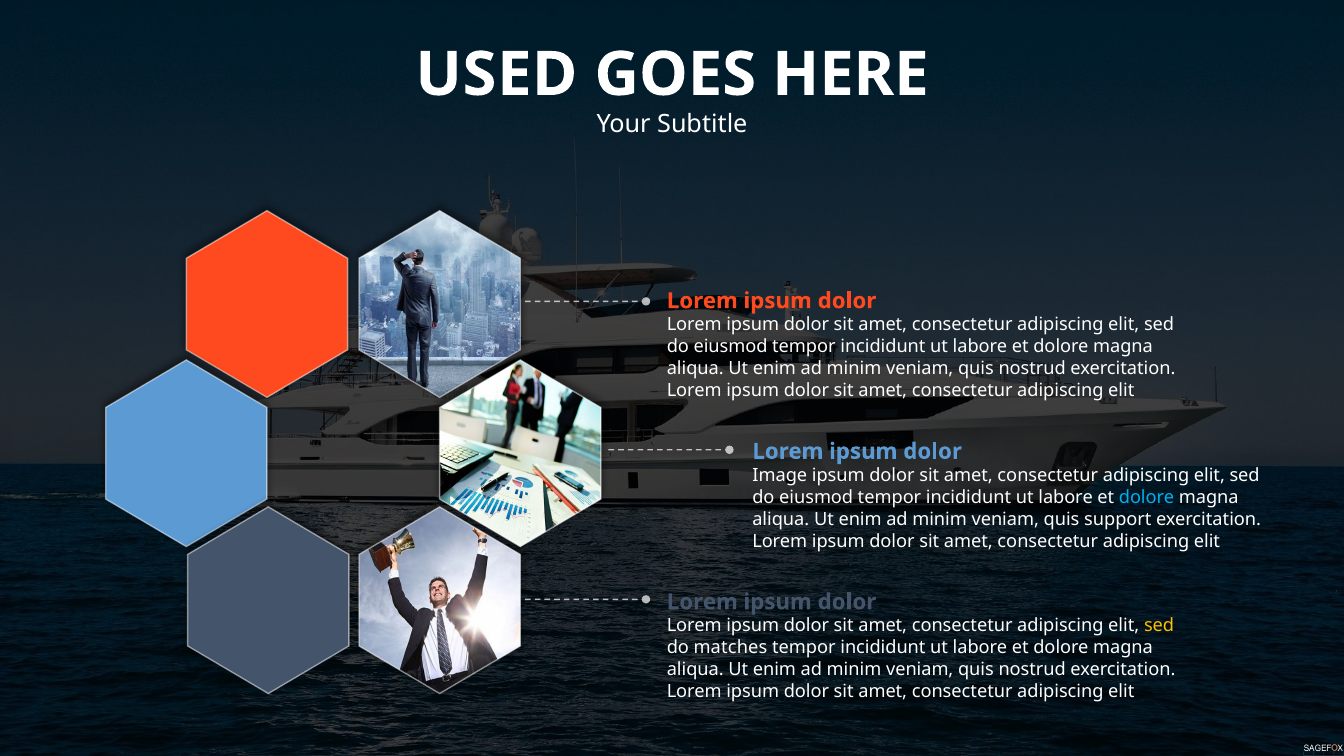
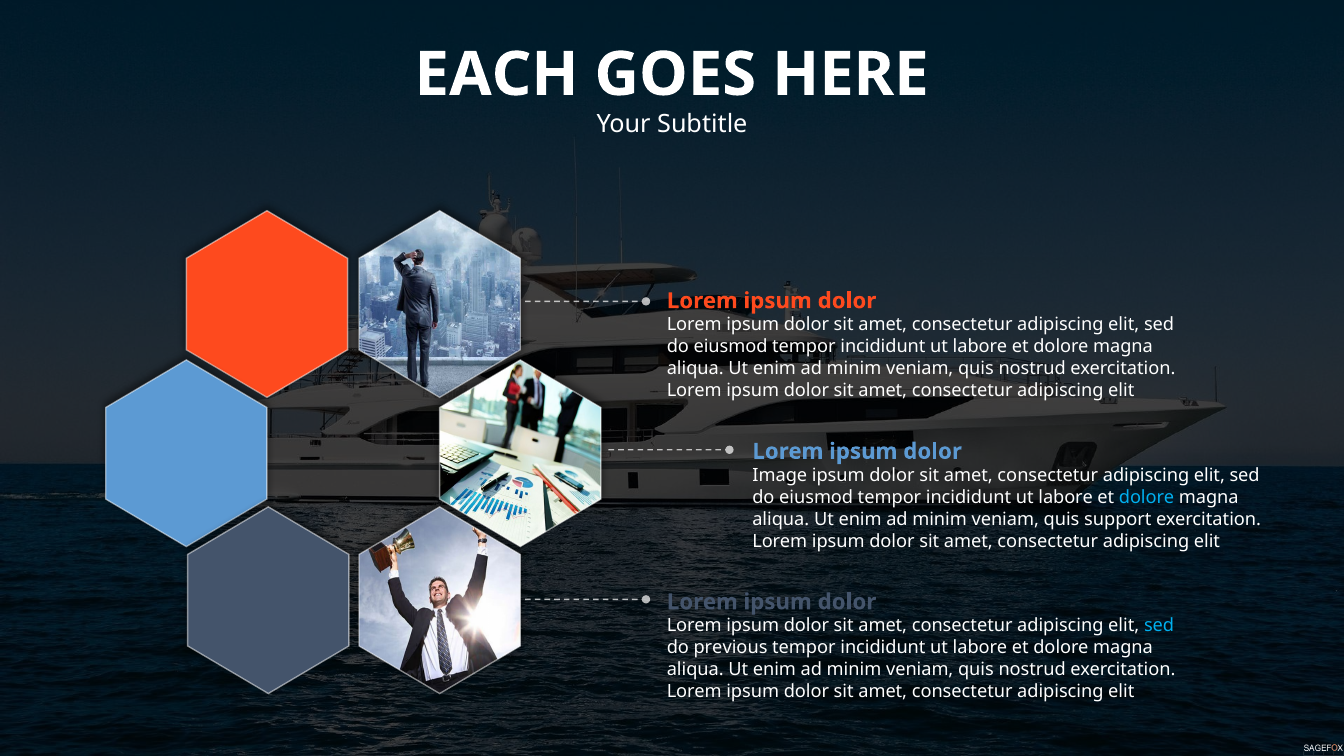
USED: USED -> EACH (497, 75)
sed colour: yellow -> light blue (1159, 626)
matches: matches -> previous (731, 648)
